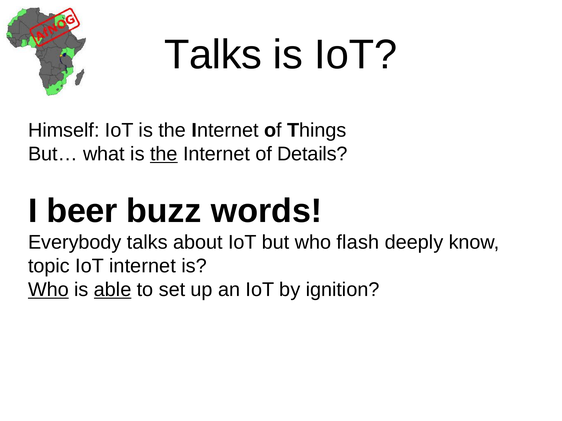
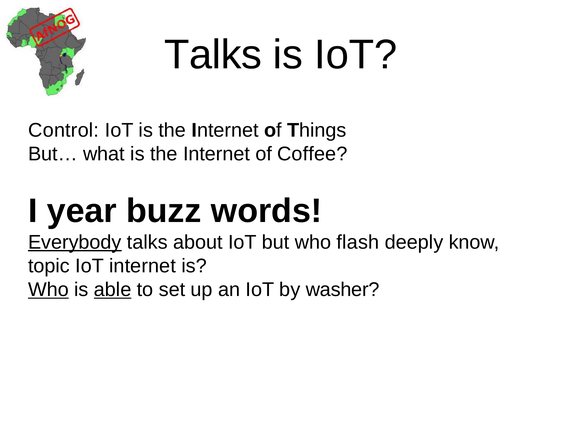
Himself: Himself -> Control (64, 130)
the underline: present -> none (164, 154)
Details: Details -> Coffee (312, 154)
beer: beer -> year (82, 211)
Everybody underline: none -> present (75, 242)
ignition: ignition -> washer (343, 290)
